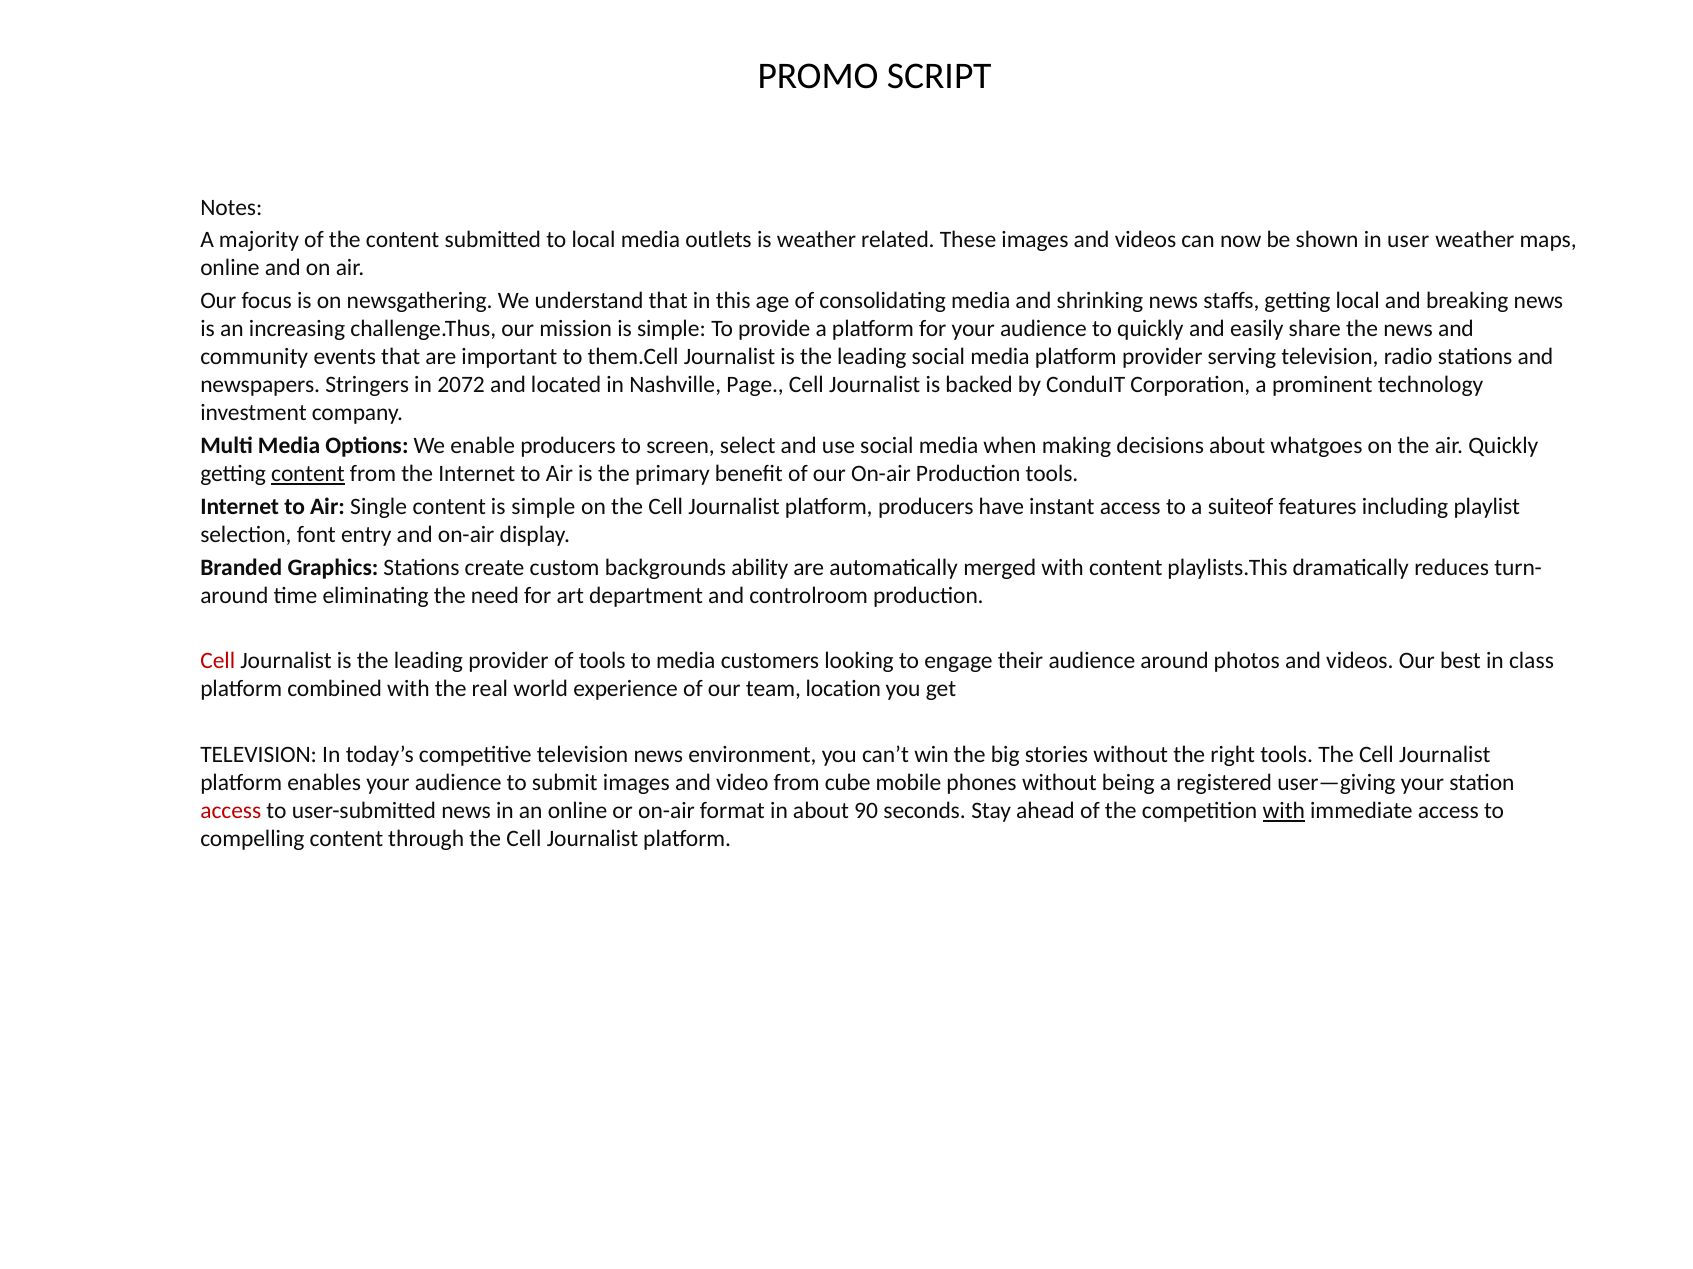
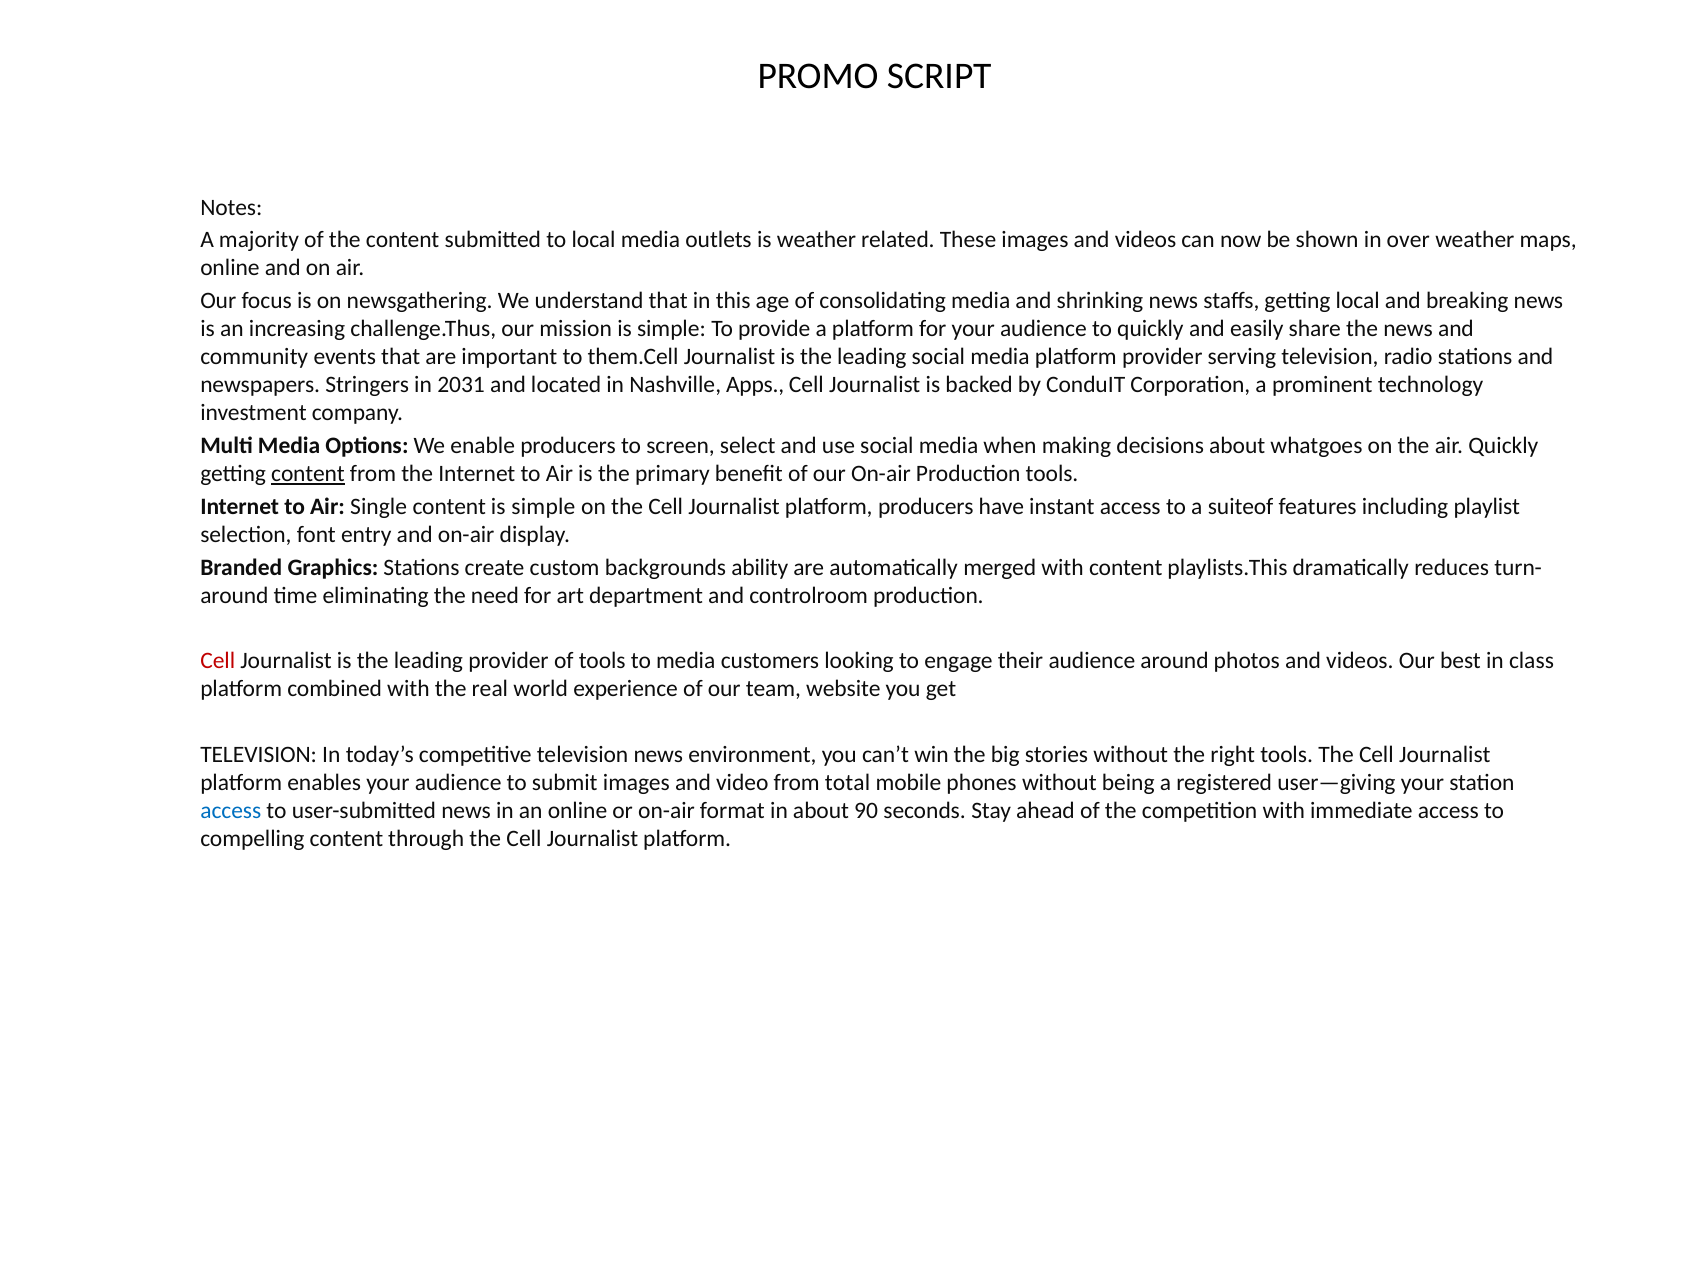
user: user -> over (1408, 240)
2072: 2072 -> 2031 (461, 385)
Page: Page -> Apps (755, 385)
location: location -> website (843, 690)
cube: cube -> total (848, 783)
access colour: red -> blue (231, 811)
with underline: present -> none (1284, 811)
